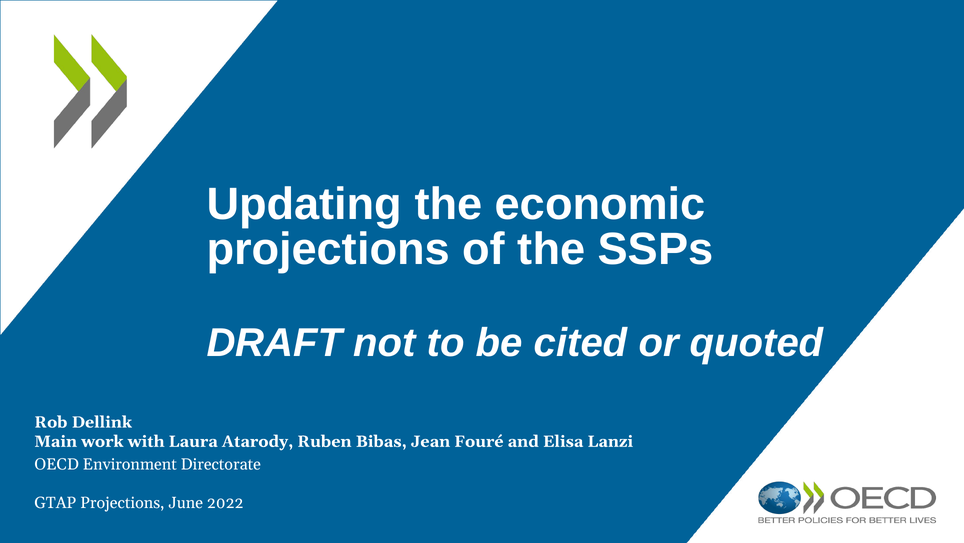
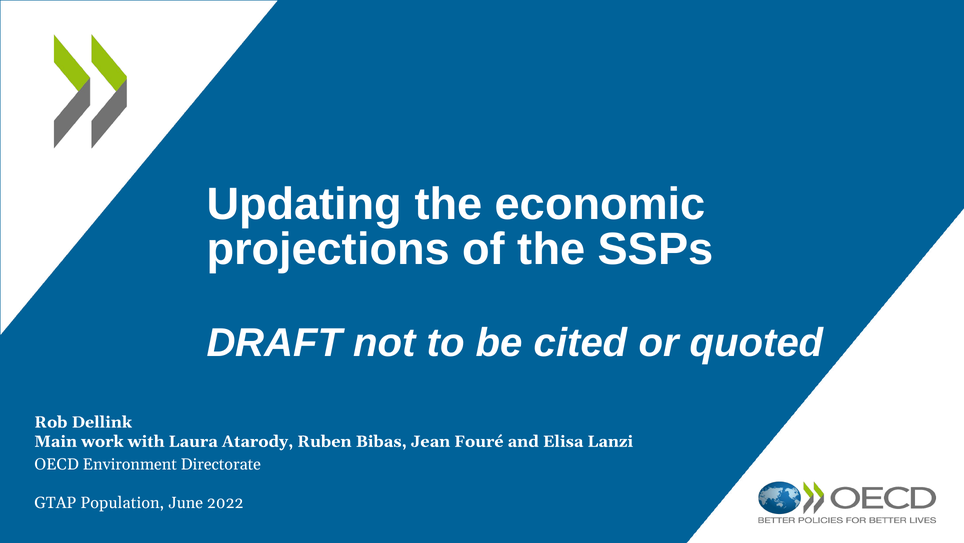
GTAP Projections: Projections -> Population (122, 502)
